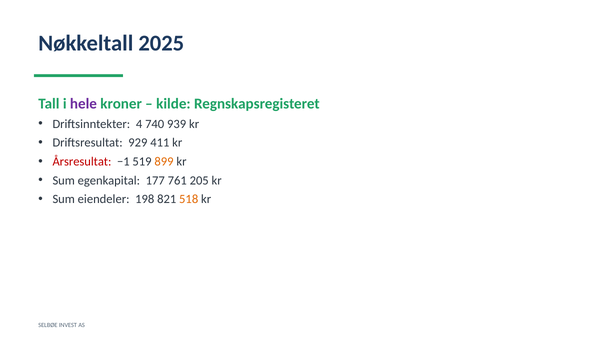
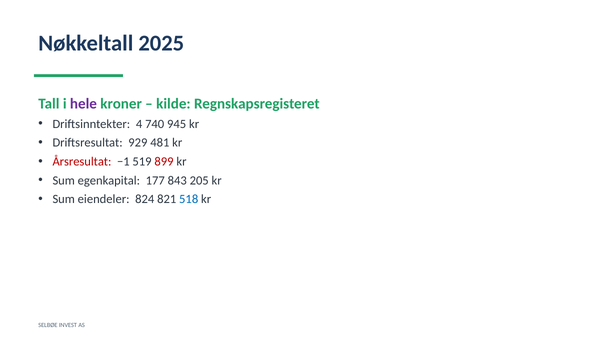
939: 939 -> 945 (177, 124)
411: 411 -> 481 (160, 143)
899 colour: orange -> red (164, 162)
761: 761 -> 843 (177, 181)
198: 198 -> 824 (145, 199)
518 colour: orange -> blue (189, 199)
